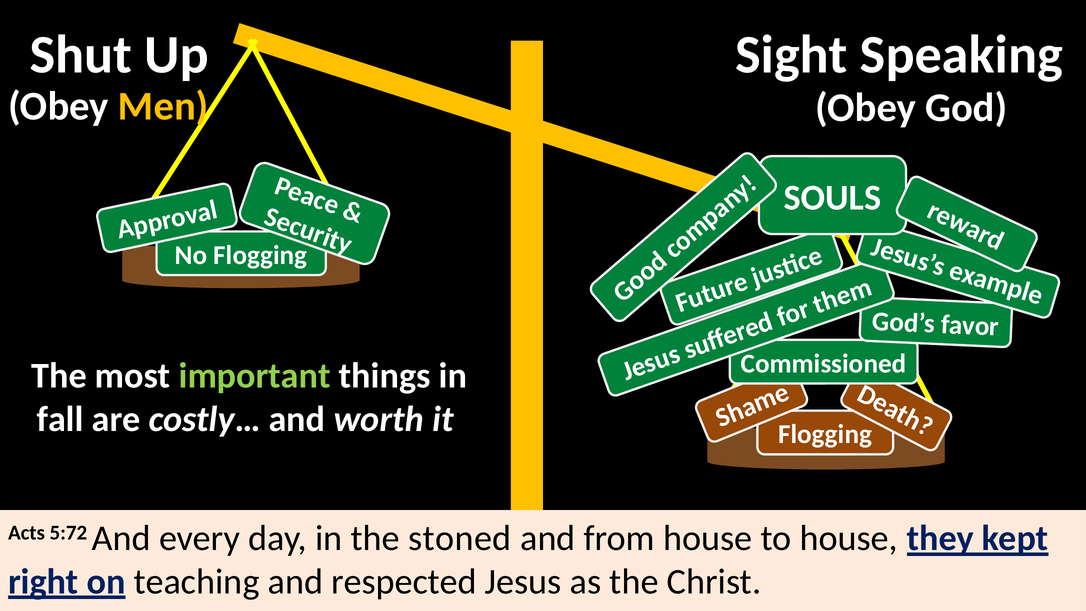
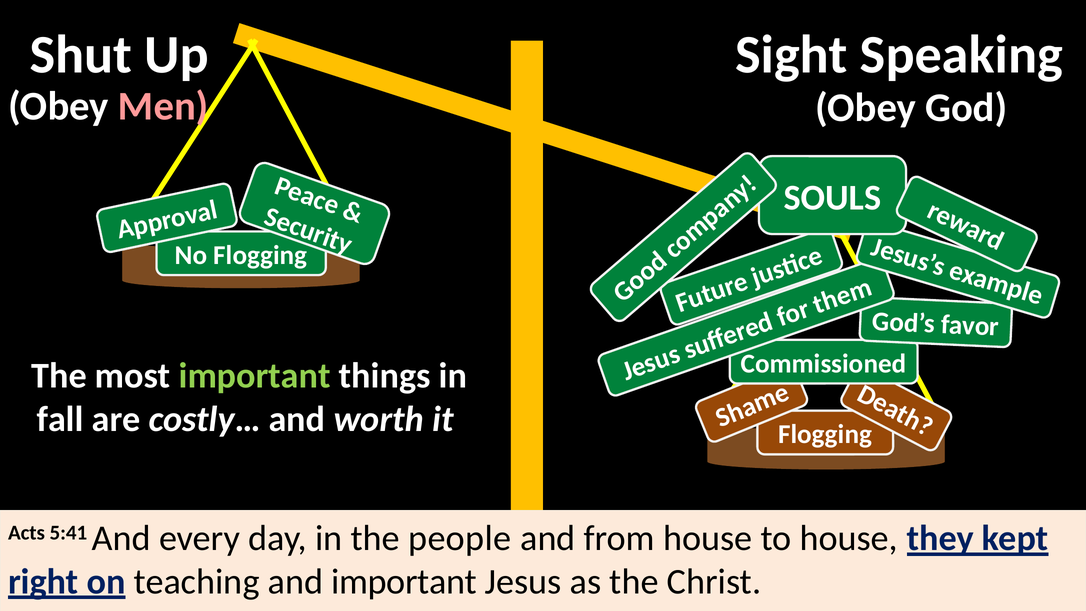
Men colour: yellow -> pink (163, 106)
5:72: 5:72 -> 5:41 (68, 532)
stoned: stoned -> people (460, 538)
and respected: respected -> important (404, 582)
